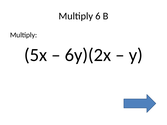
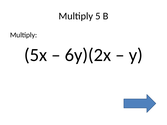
6: 6 -> 5 (98, 16)
